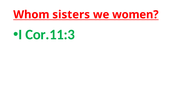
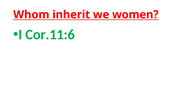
sisters: sisters -> inherit (71, 15)
Cor.11:3: Cor.11:3 -> Cor.11:6 (50, 34)
